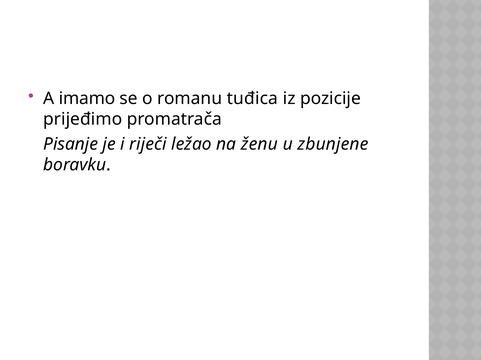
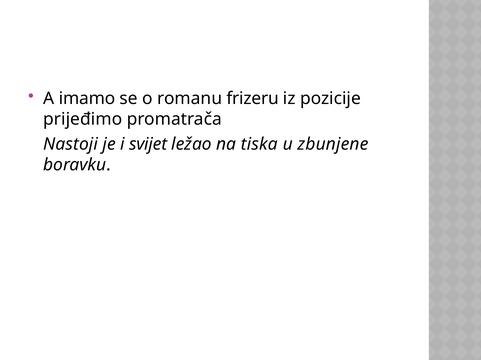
tuđica: tuđica -> frizeru (253, 99)
Pisanje: Pisanje -> Nastoji (71, 144)
riječi: riječi -> svijet (148, 144)
ženu: ženu -> tiska (259, 144)
